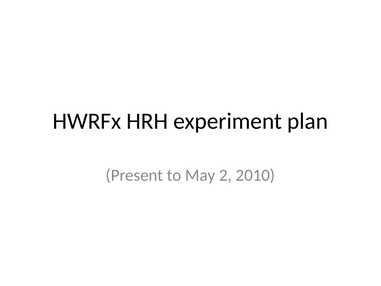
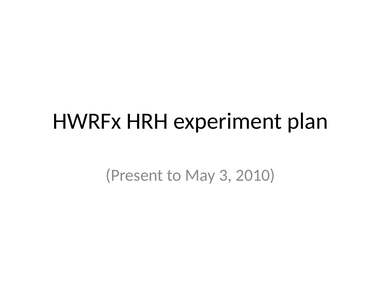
2: 2 -> 3 (225, 175)
